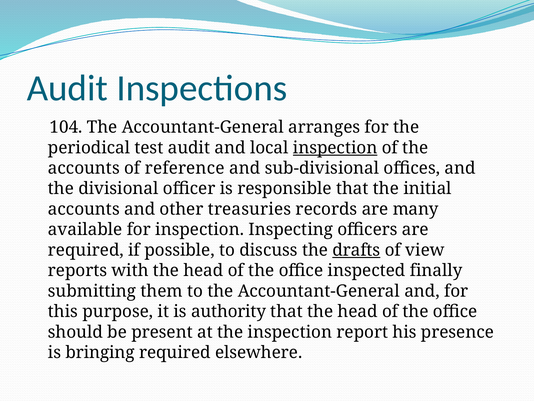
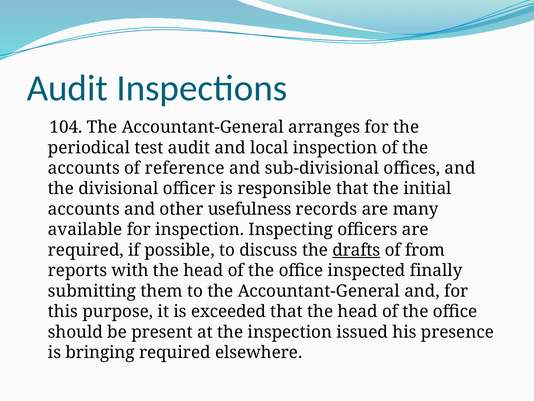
inspection underline: present -> none (335, 148)
treasuries: treasuries -> usefulness (250, 209)
view: view -> from (425, 250)
authority: authority -> exceeded (229, 311)
report: report -> issued (362, 332)
